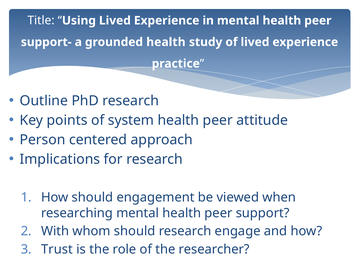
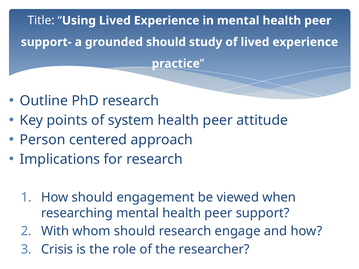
grounded health: health -> should (166, 42)
Trust: Trust -> Crisis (57, 250)
